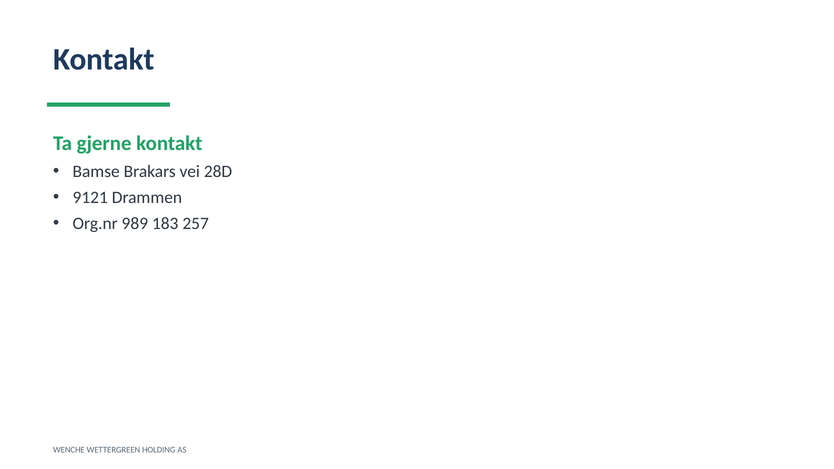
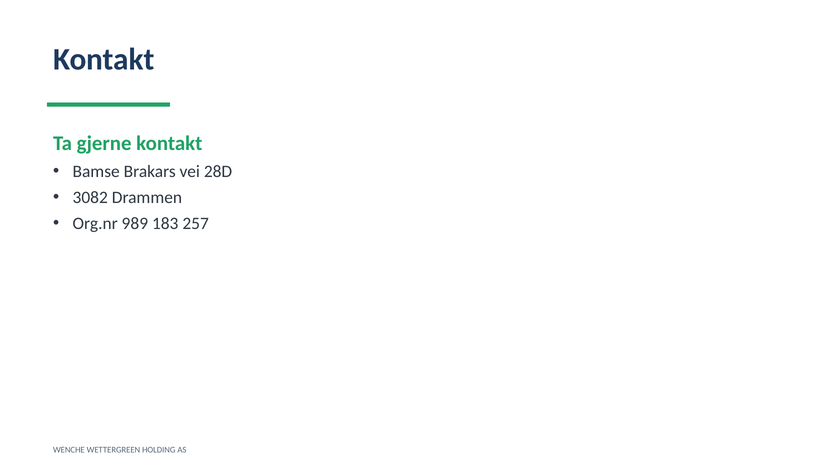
9121: 9121 -> 3082 (90, 198)
